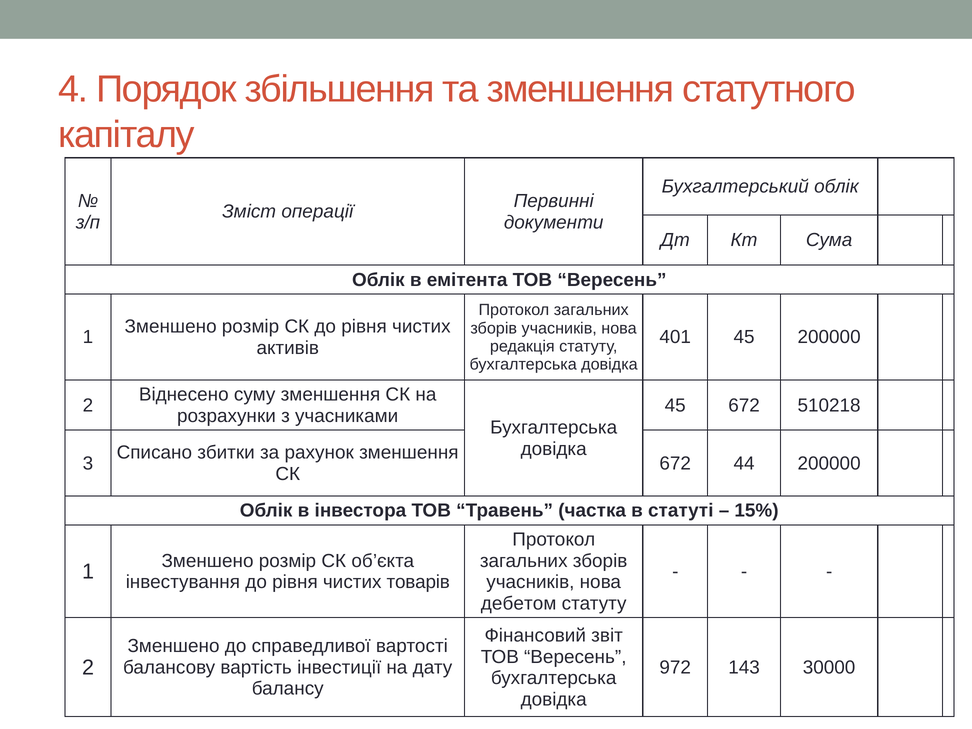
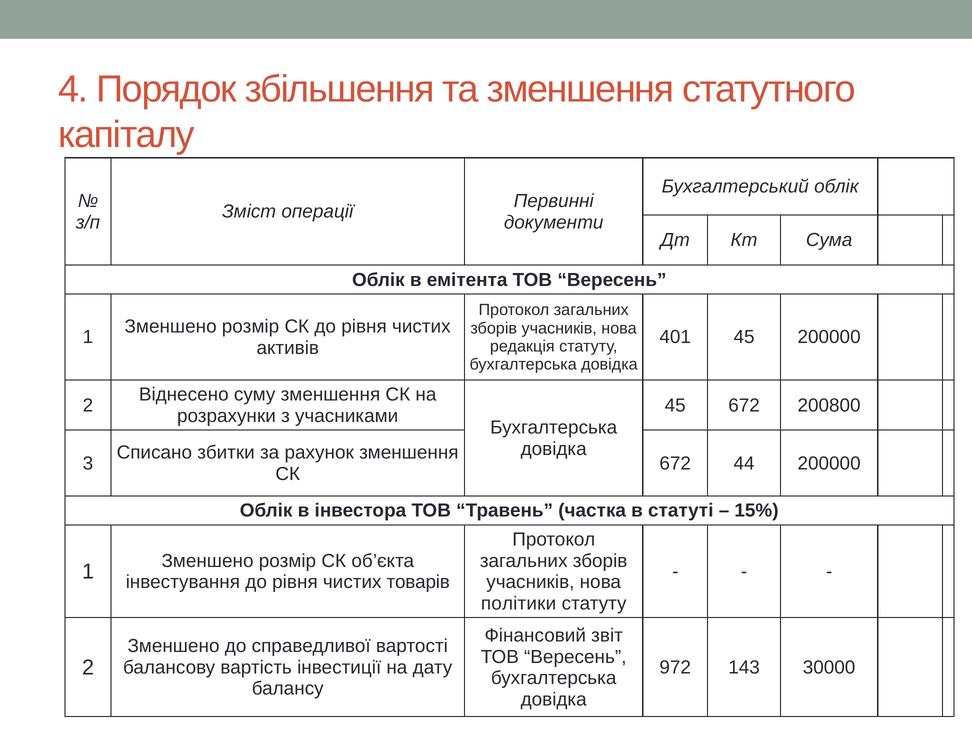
510218: 510218 -> 200800 (829, 405)
дебетом: дебетом -> політики (519, 603)
